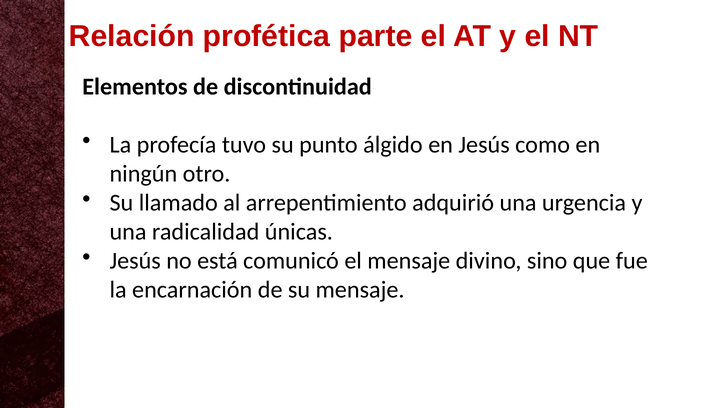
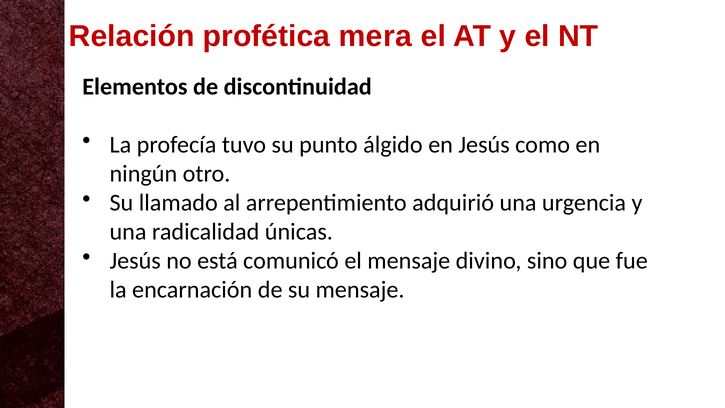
parte: parte -> mera (375, 36)
